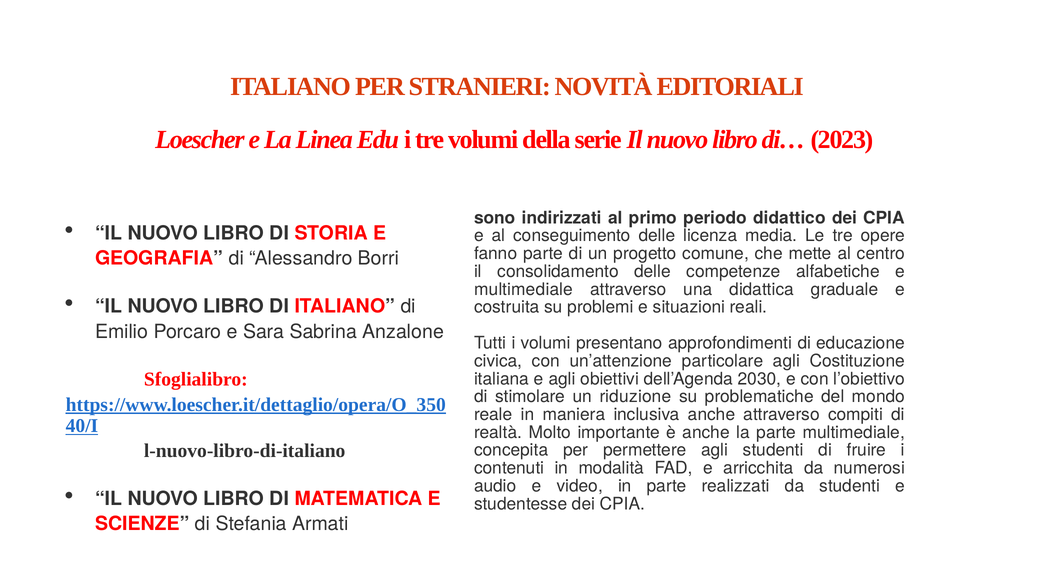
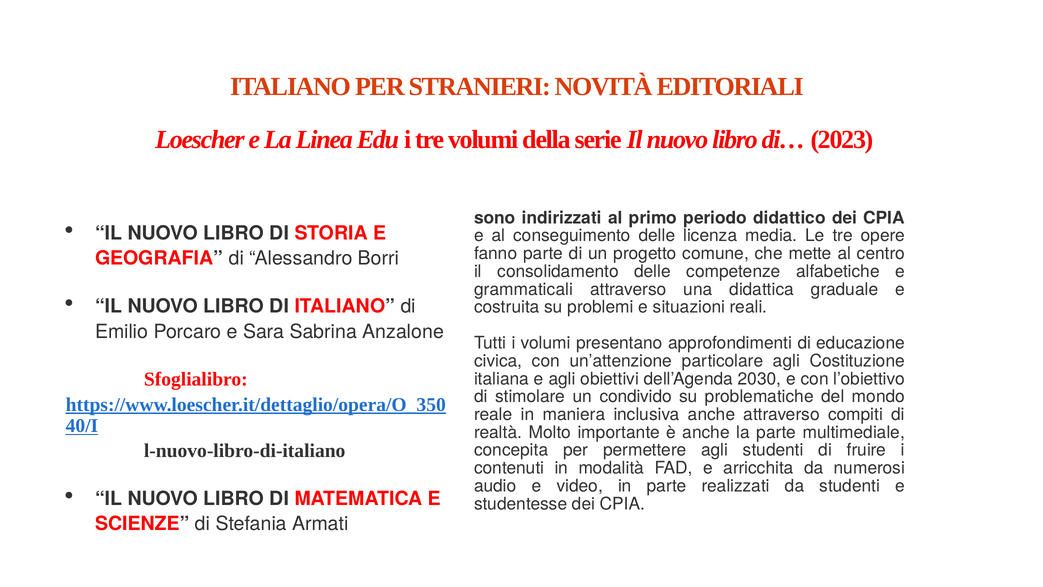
multimediale: multimediale -> grammaticali (524, 289)
riduzione: riduzione -> condivido (636, 397)
